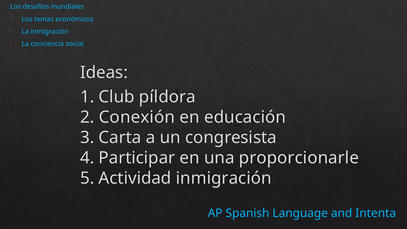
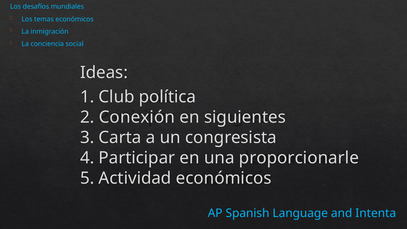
píldora: píldora -> política (167, 97)
educación: educación -> siguientes (245, 117)
Actividad inmigración: inmigración -> económicos (224, 178)
